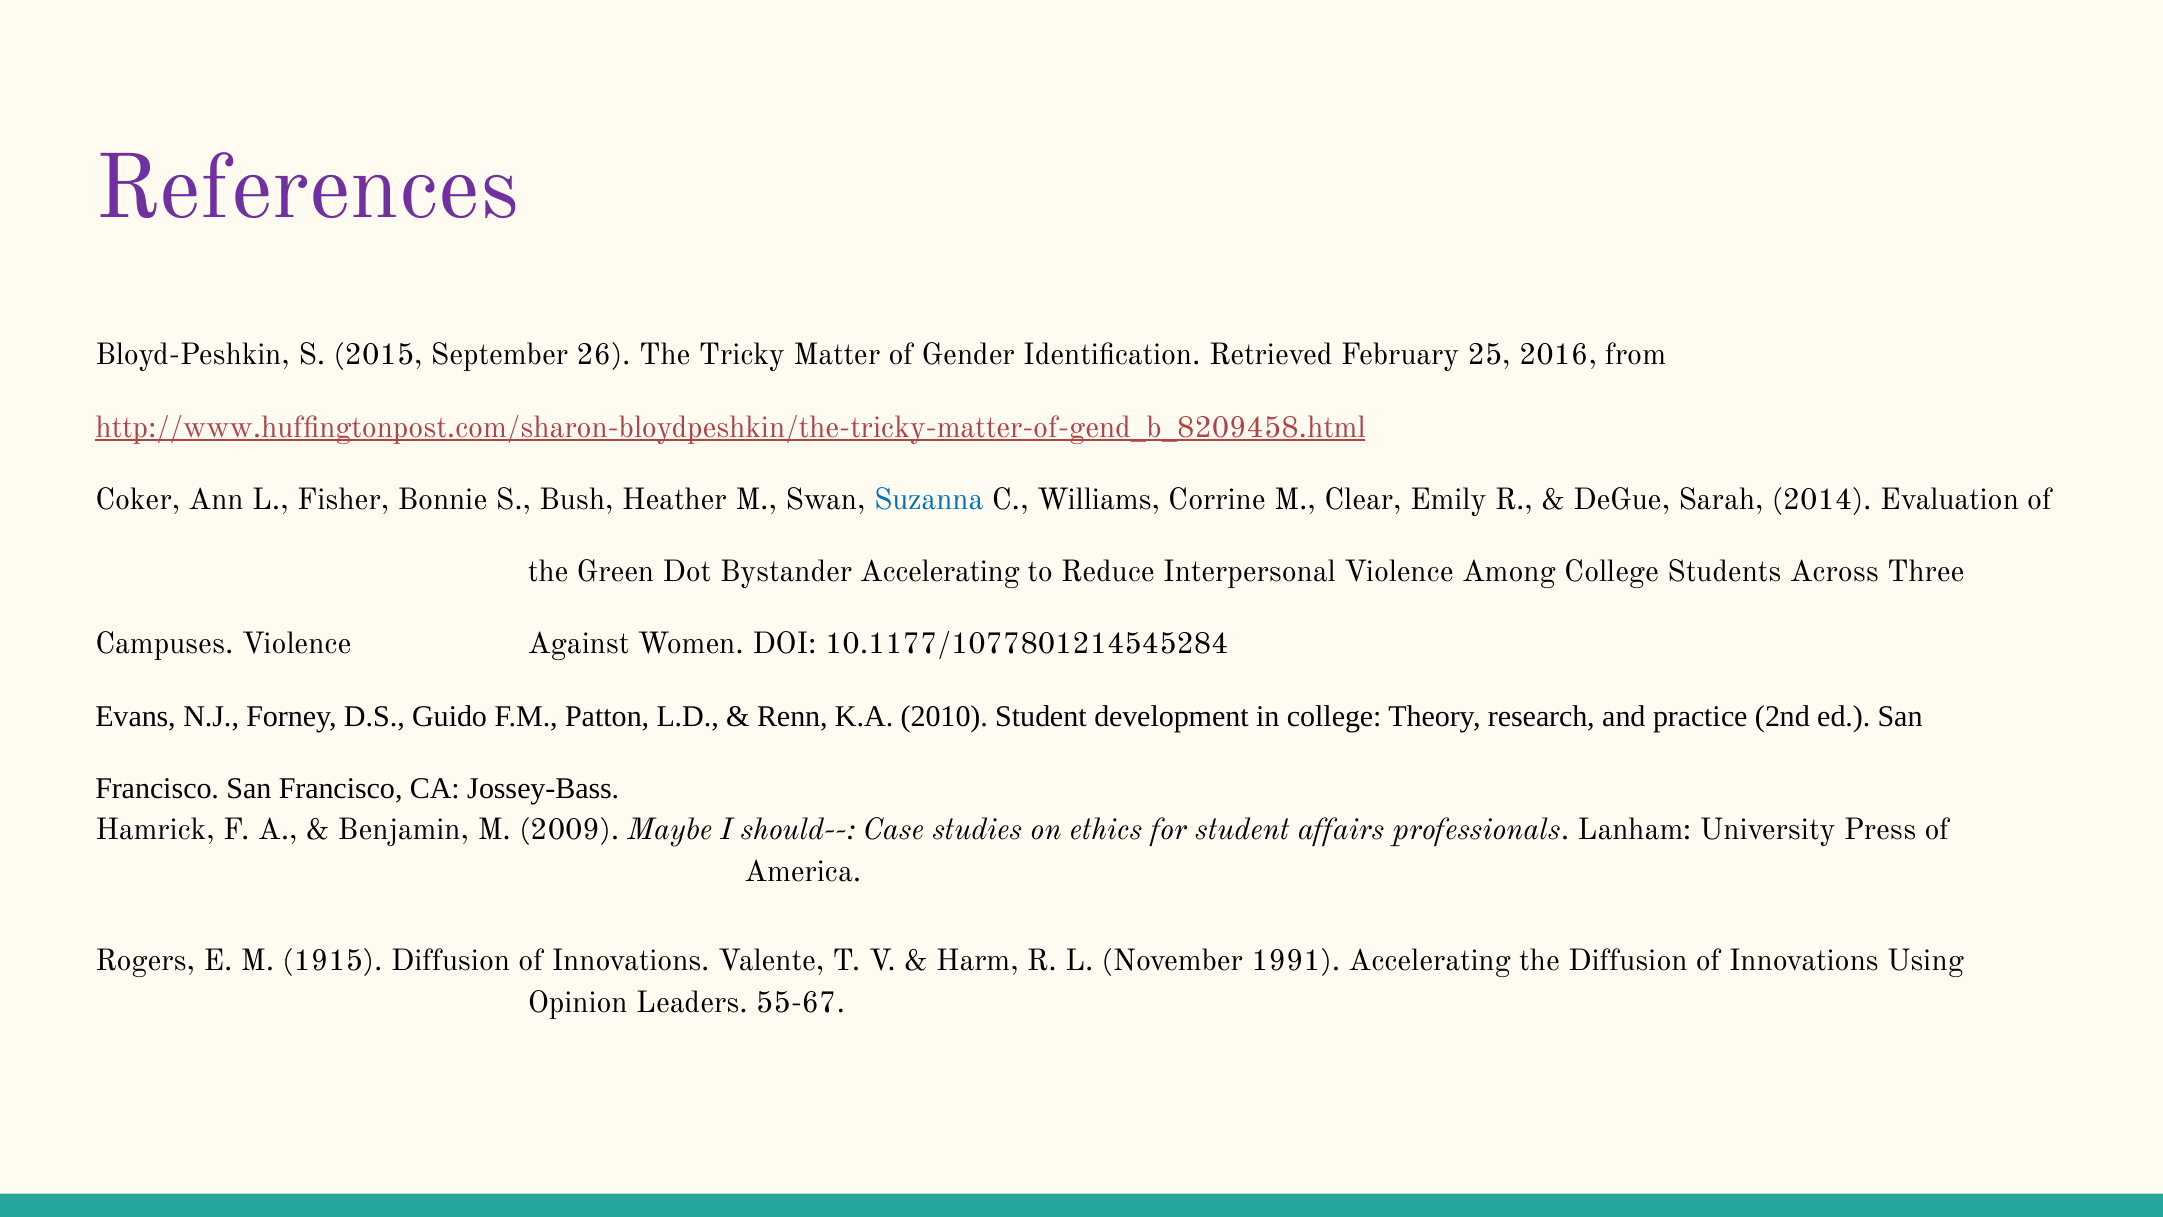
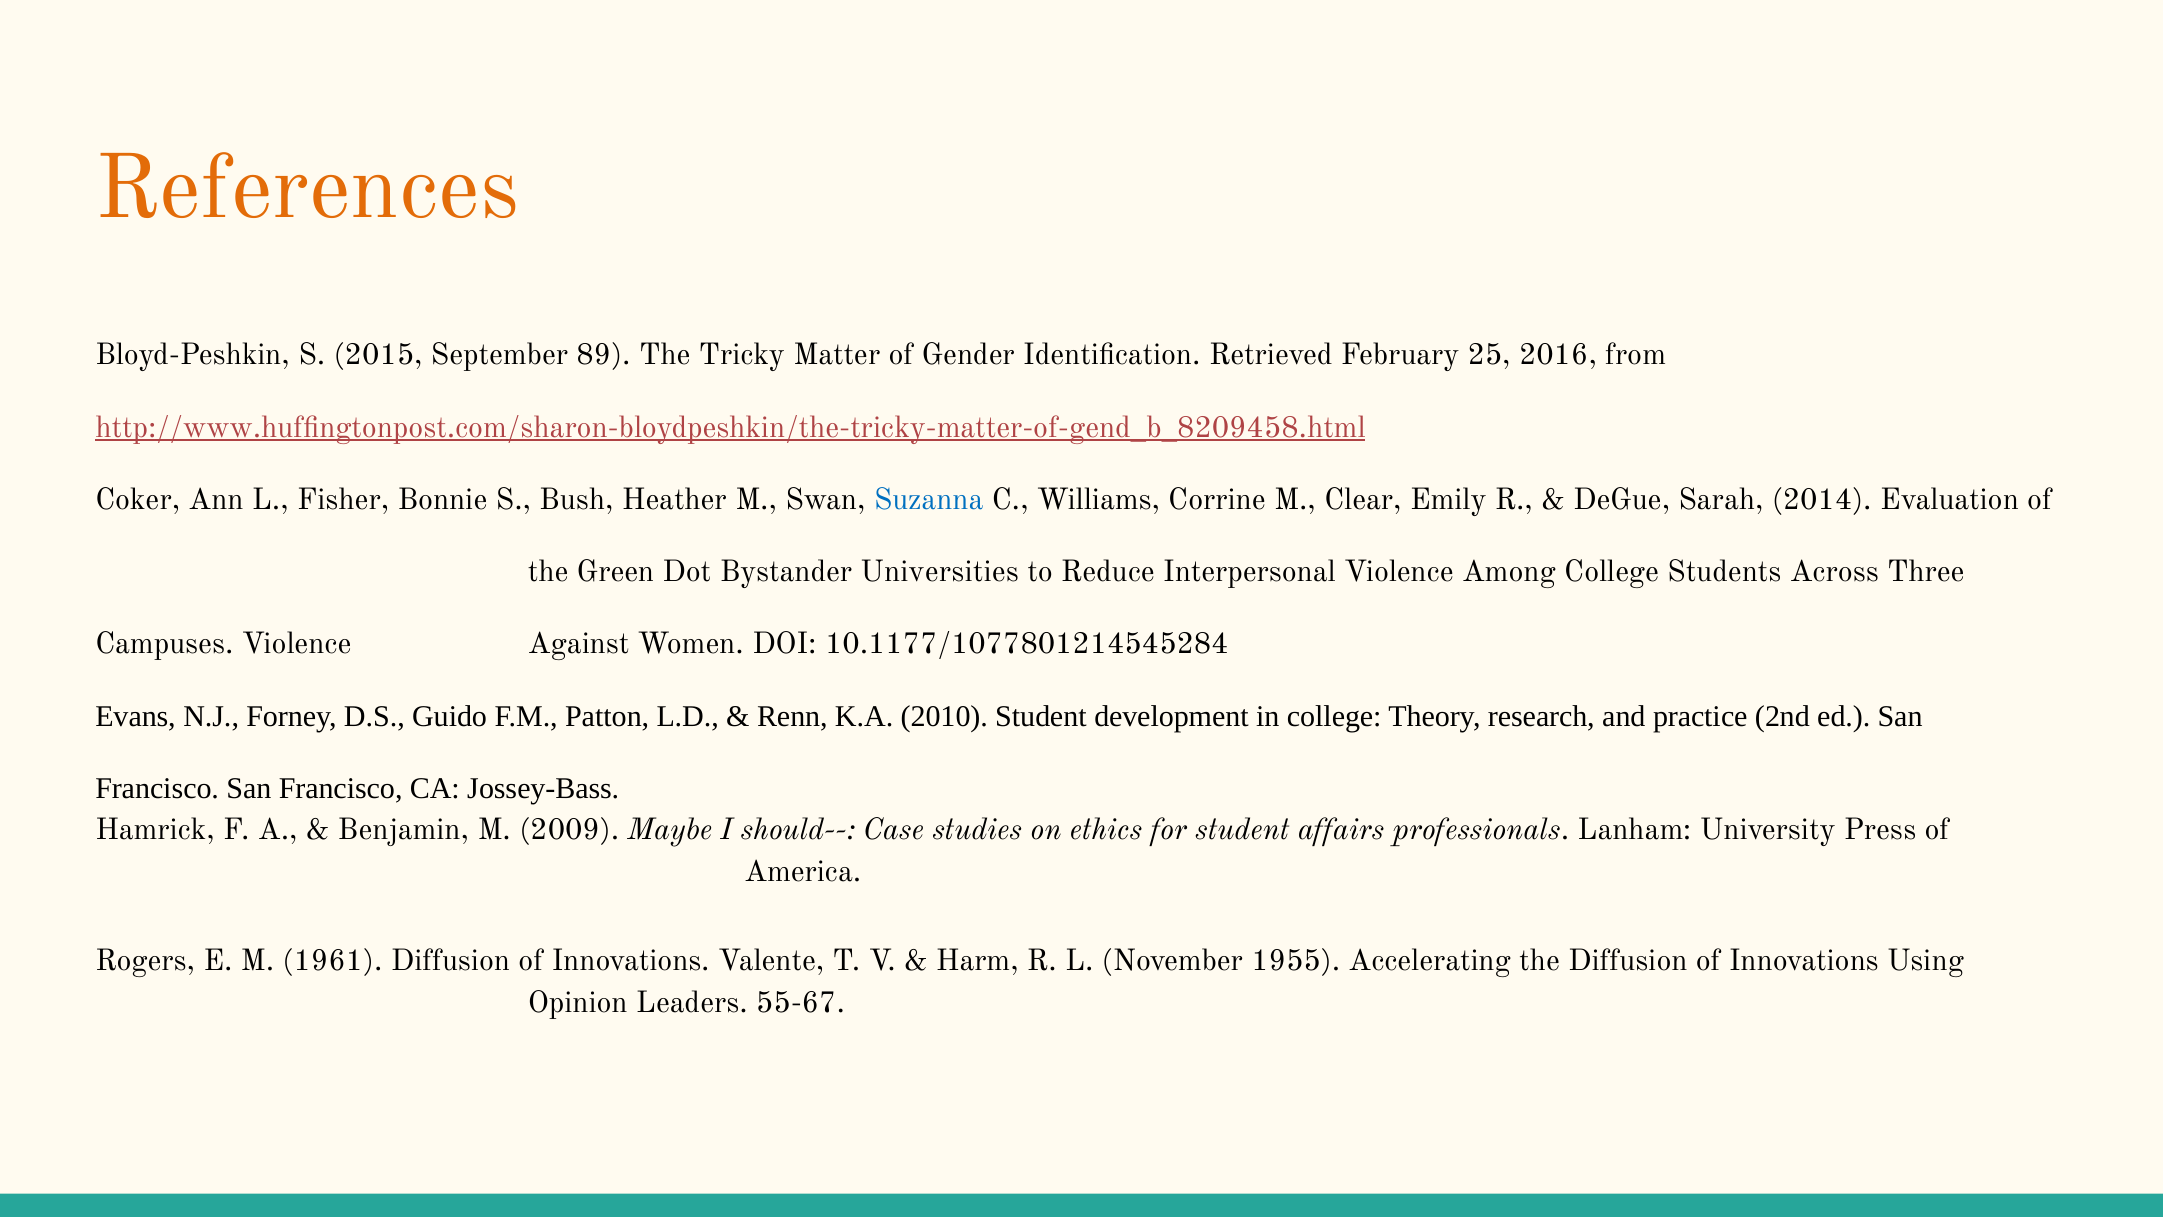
References colour: purple -> orange (307, 187)
26: 26 -> 89 (603, 355)
Bystander Accelerating: Accelerating -> Universities (940, 572)
1915: 1915 -> 1961 (332, 961)
1991: 1991 -> 1955 (1296, 961)
